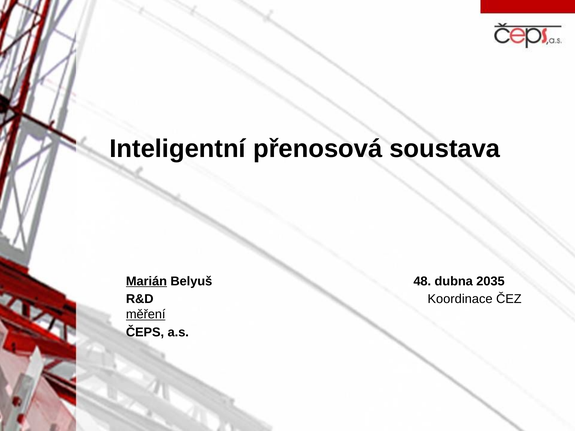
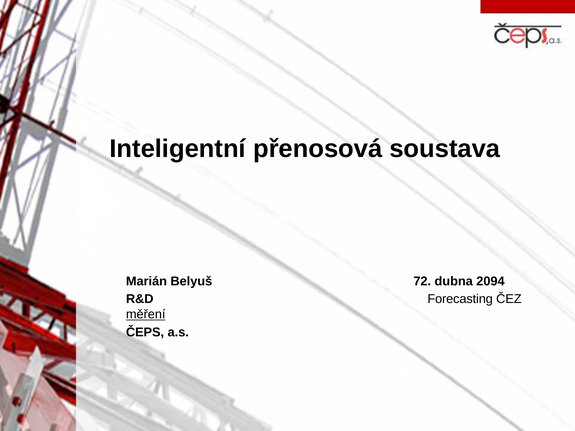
Marián underline: present -> none (146, 281)
48: 48 -> 72 (422, 281)
2035: 2035 -> 2094 (490, 281)
Koordinace: Koordinace -> Forecasting (460, 299)
